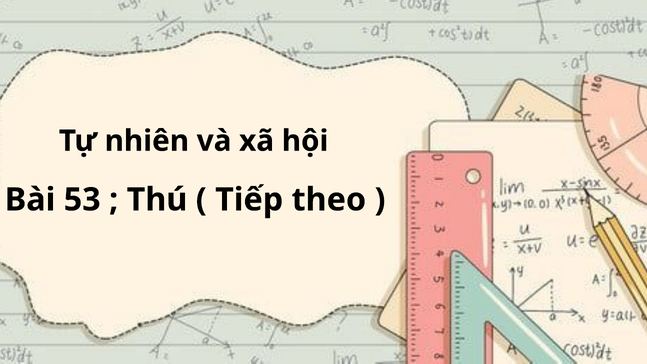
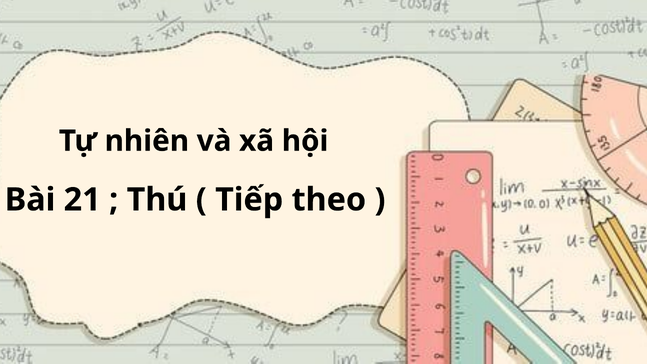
53: 53 -> 21 (82, 200)
